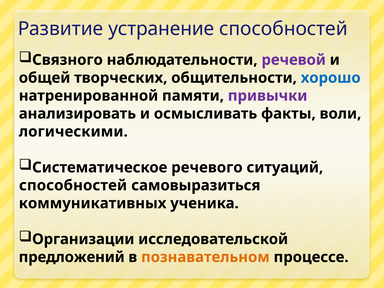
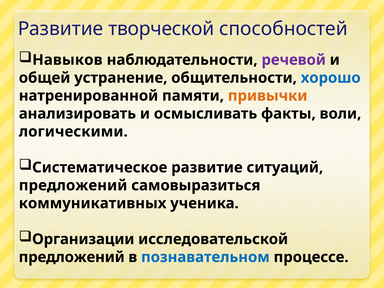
устранение: устранение -> творческой (161, 29)
Связного: Связного -> Навыков (67, 60)
творческих: творческих -> устранение (121, 78)
привычки colour: purple -> orange (268, 96)
Систематическое речевого: речевого -> развитие (207, 167)
способностей: способностей -> предложений (73, 185)
познавательном colour: orange -> blue (205, 257)
